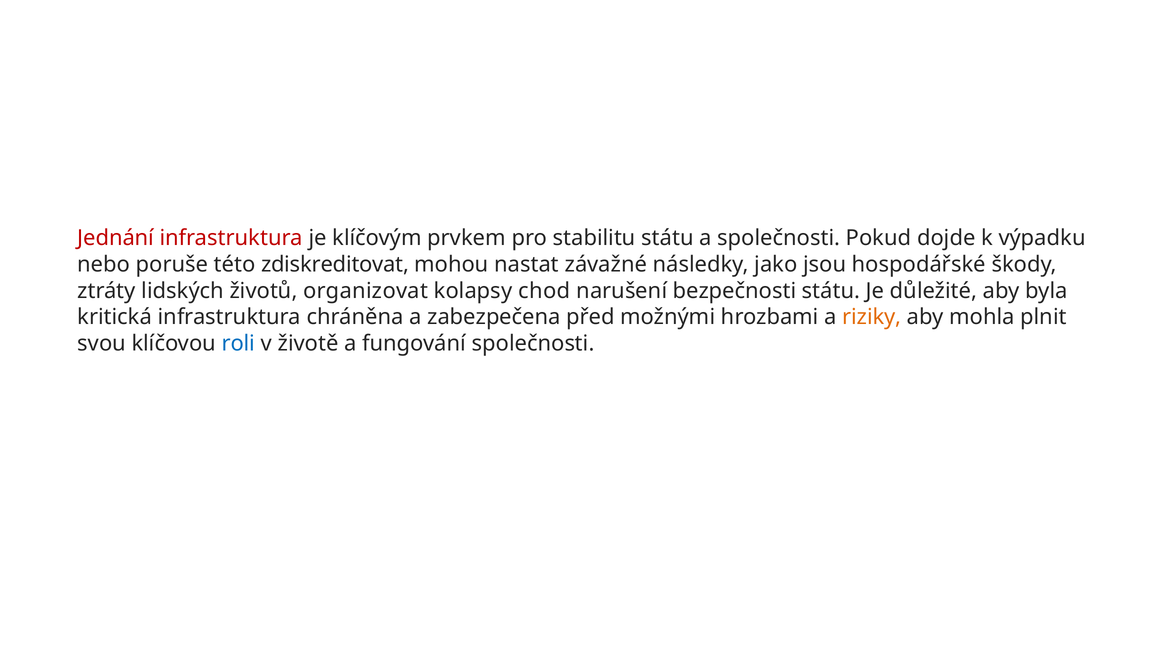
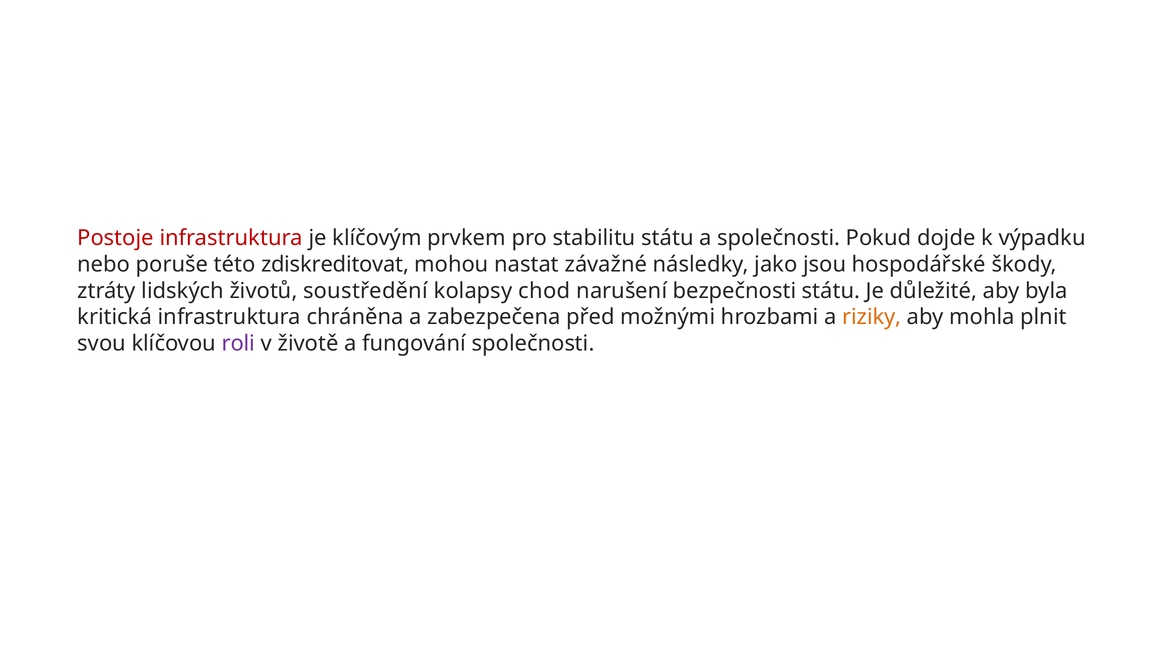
Jednání: Jednání -> Postoje (116, 238)
organizovat: organizovat -> soustředění (366, 291)
roli colour: blue -> purple (238, 343)
